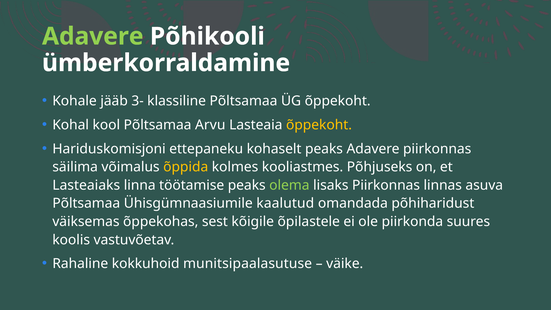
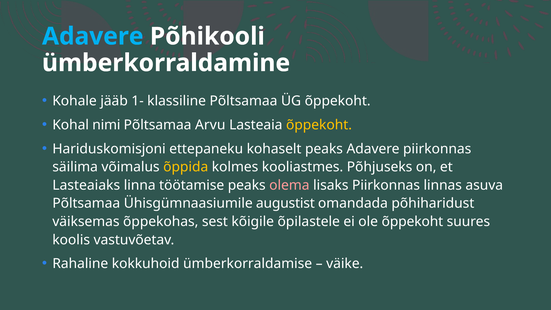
Adavere colour: light green -> light blue (93, 36)
3-: 3- -> 1- (138, 101)
kool: kool -> nimi (106, 125)
olema colour: light green -> pink (289, 185)
kaalutud: kaalutud -> augustist (285, 203)
ole piirkonda: piirkonda -> õppekoht (412, 222)
munitsipaalasutuse: munitsipaalasutuse -> ümberkorraldamise (248, 264)
